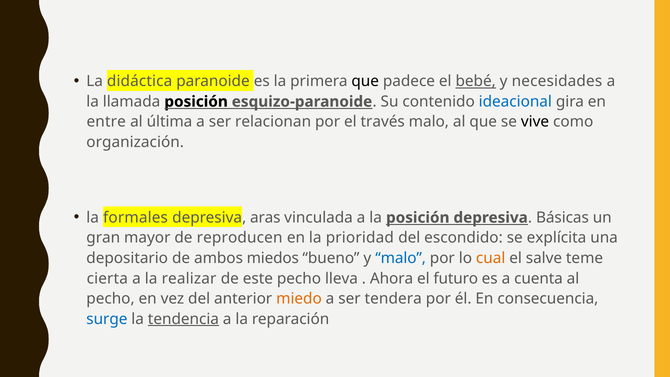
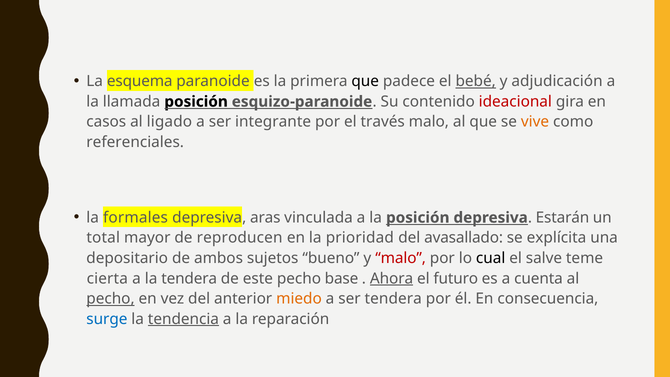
didáctica: didáctica -> esquema (140, 81)
necesidades: necesidades -> adjudicación (557, 81)
ideacional colour: blue -> red (515, 102)
entre: entre -> casos (106, 122)
última: última -> ligado (169, 122)
relacionan: relacionan -> integrante (273, 122)
vive colour: black -> orange (535, 122)
organización: organización -> referenciales (135, 142)
Básicas: Básicas -> Estarán (563, 218)
gran: gran -> total (103, 238)
escondido: escondido -> avasallado (464, 238)
miedos: miedos -> sujetos (273, 258)
malo colour: blue -> red (401, 258)
cual colour: orange -> black (491, 258)
la realizar: realizar -> tendera (189, 278)
lleva: lleva -> base (342, 278)
Ahora underline: none -> present (392, 278)
pecho underline: none -> present (111, 299)
